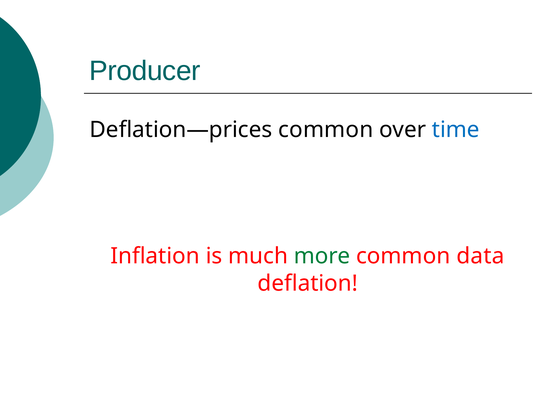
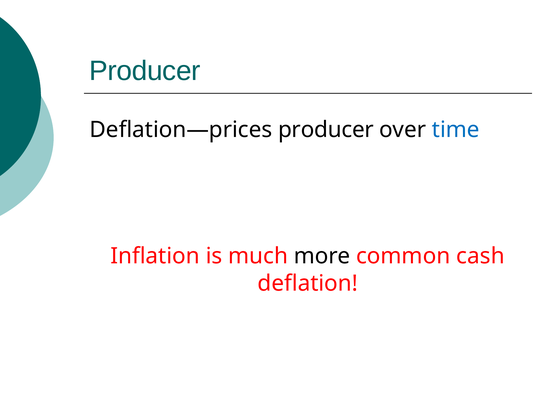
Deflation—prices common: common -> producer (326, 130)
more colour: green -> black (322, 256)
data: data -> cash (480, 256)
